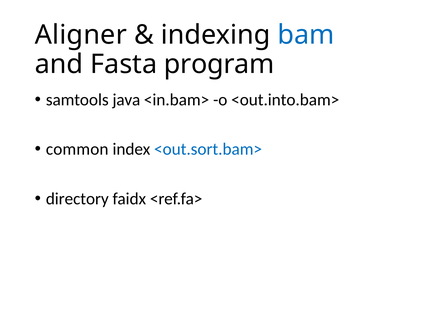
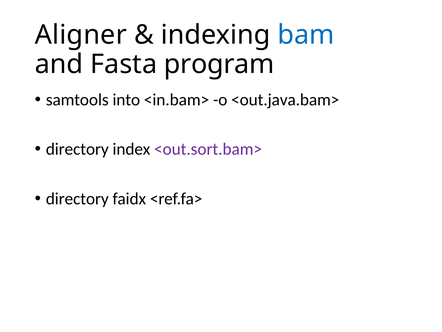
java: java -> into (126, 100)
<out.into.bam>: <out.into.bam> -> <out.java.bam> (285, 100)
common: common -> directory (77, 149)
<out.sort.bam> colour: blue -> purple (208, 149)
